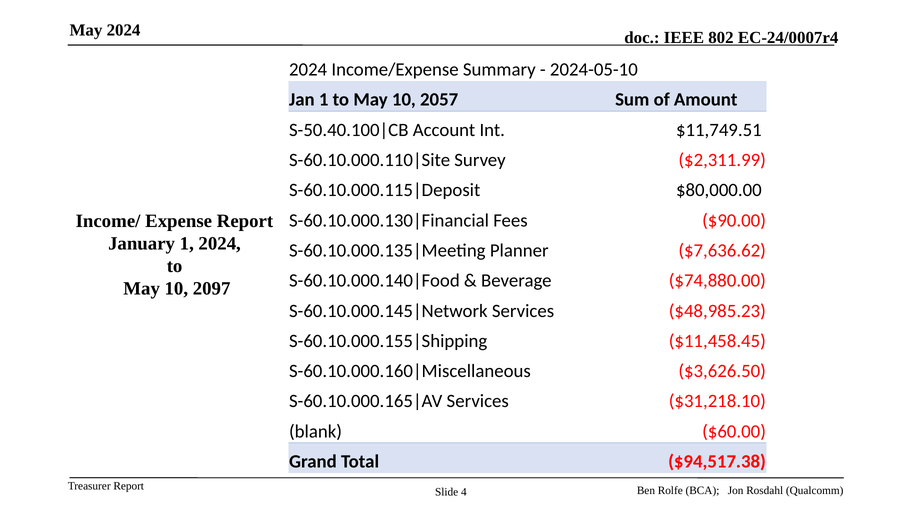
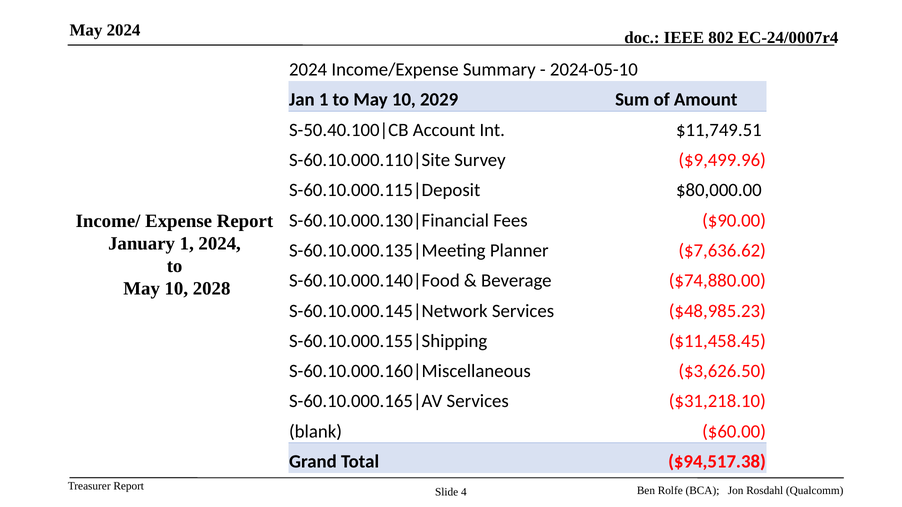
2057: 2057 -> 2029 (439, 100)
$2,311.99: $2,311.99 -> $9,499.96 (722, 160)
2097: 2097 -> 2028 (212, 289)
